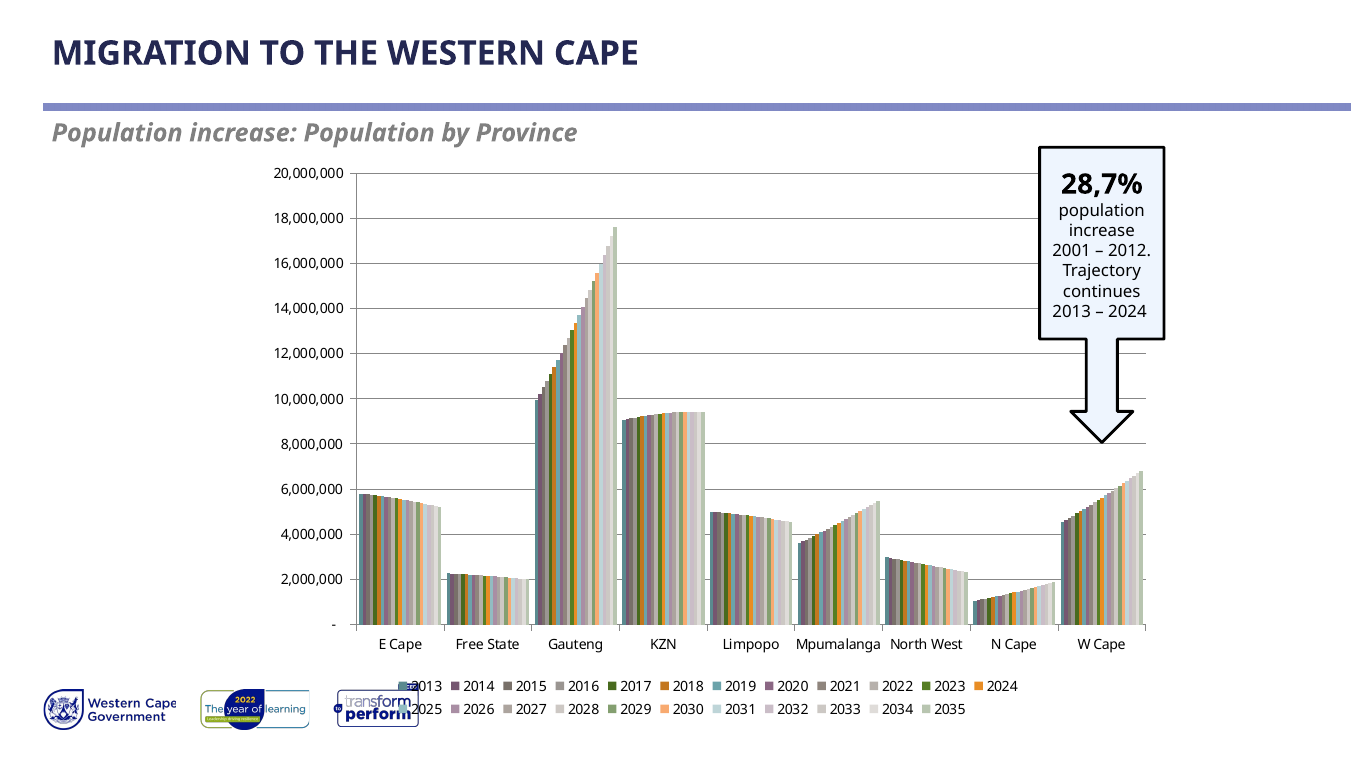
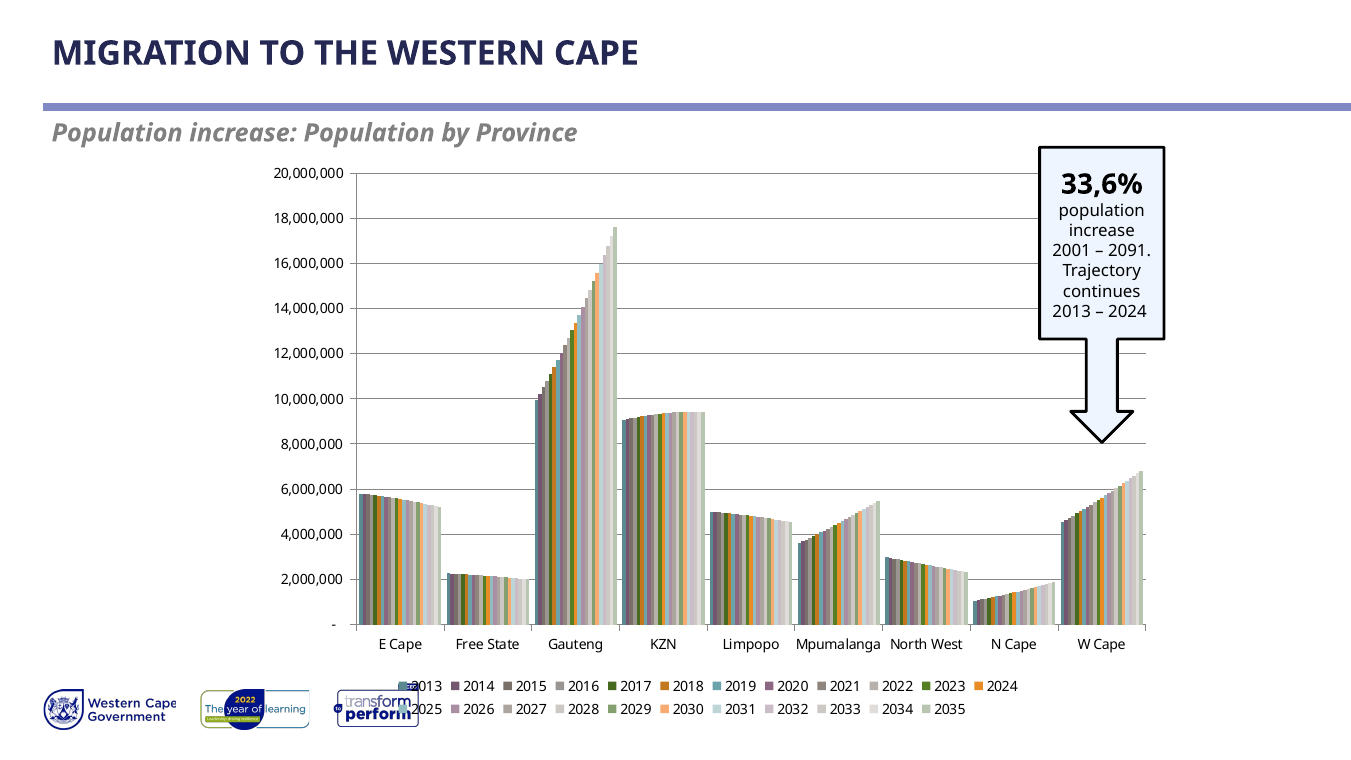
28,7%: 28,7% -> 33,6% (1102, 184)
2012: 2012 -> 2091 (1130, 251)
